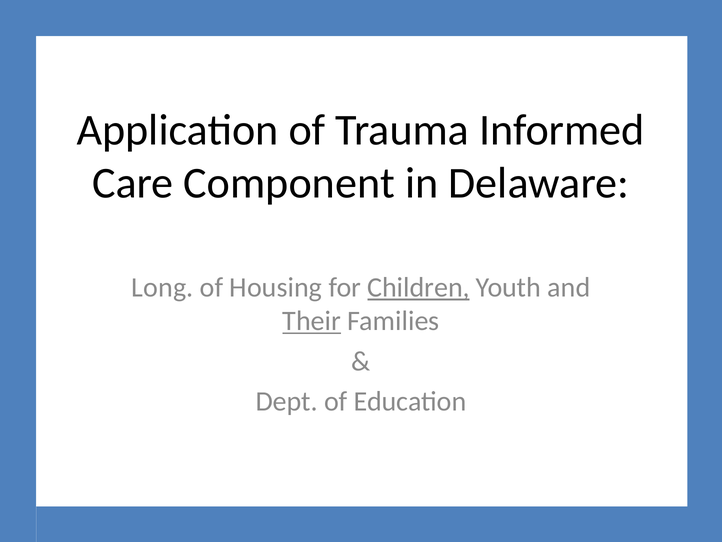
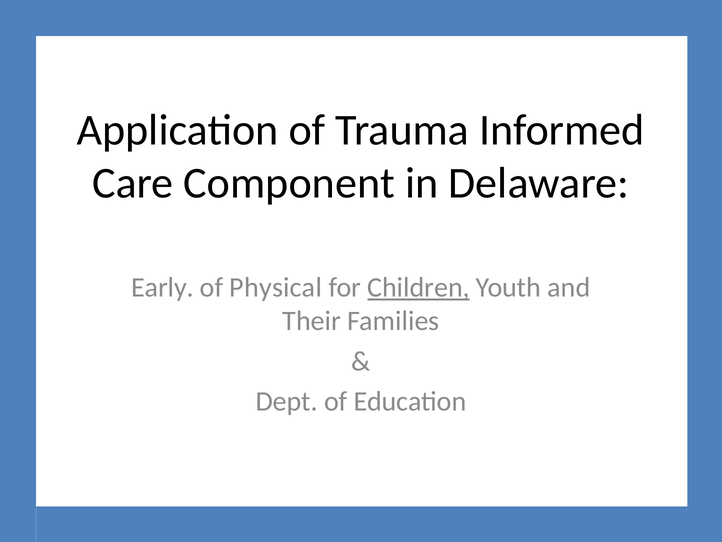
Long: Long -> Early (162, 287)
Housing: Housing -> Physical (276, 287)
Their underline: present -> none (312, 321)
